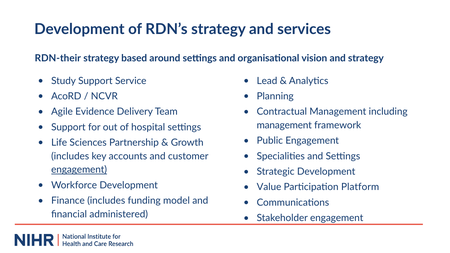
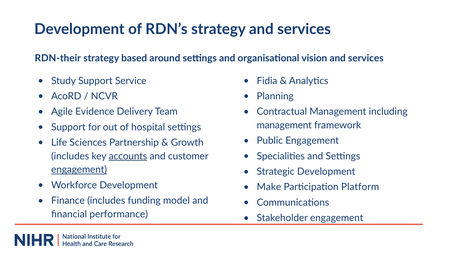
vision and strategy: strategy -> services (366, 58)
Lead: Lead -> Fidia (267, 81)
accounts underline: none -> present (128, 156)
Value: Value -> Make (269, 187)
administered: administered -> performance (119, 214)
